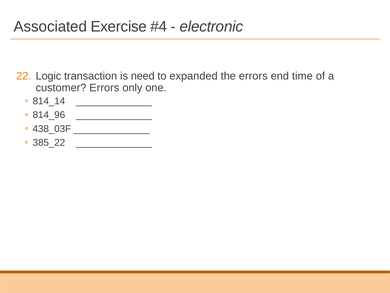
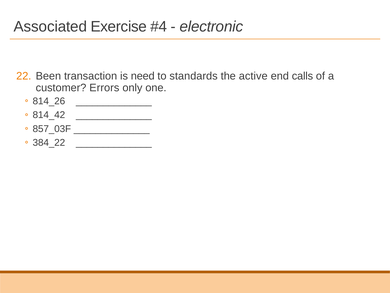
Logic: Logic -> Been (48, 76)
expanded: expanded -> standards (194, 76)
the errors: errors -> active (253, 76)
time: time -> calls (302, 76)
814_14: 814_14 -> 814_26 (49, 101)
814_96: 814_96 -> 814_42 (49, 115)
438_03F: 438_03F -> 857_03F (52, 129)
385_22: 385_22 -> 384_22 (49, 142)
